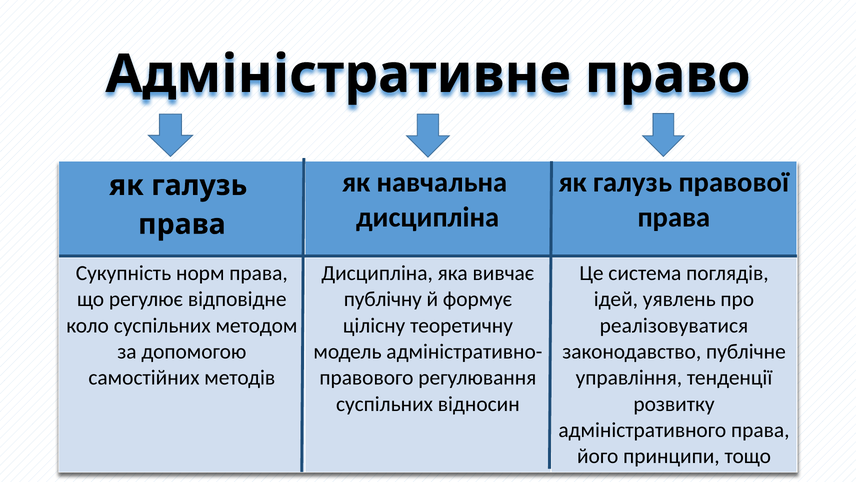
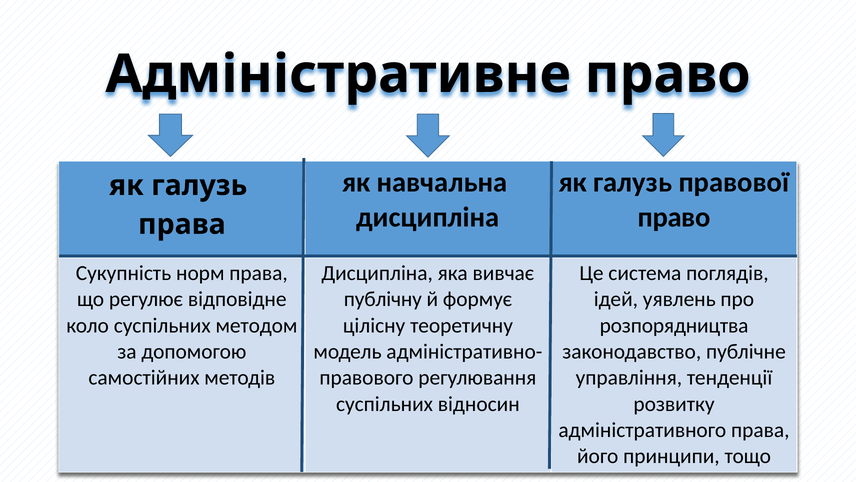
права: права -> право (674, 217)
реалізовуватися: реалізовуватися -> розпорядництва (674, 325)
